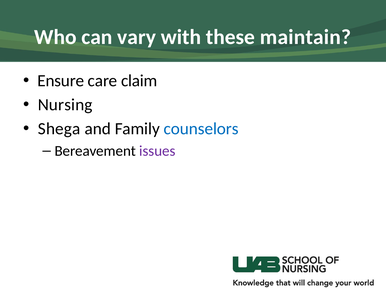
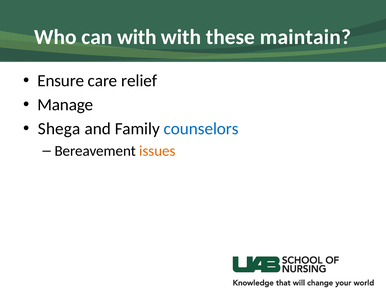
can vary: vary -> with (137, 37)
claim: claim -> relief (139, 81)
Nursing: Nursing -> Manage (65, 105)
issues colour: purple -> orange (157, 151)
